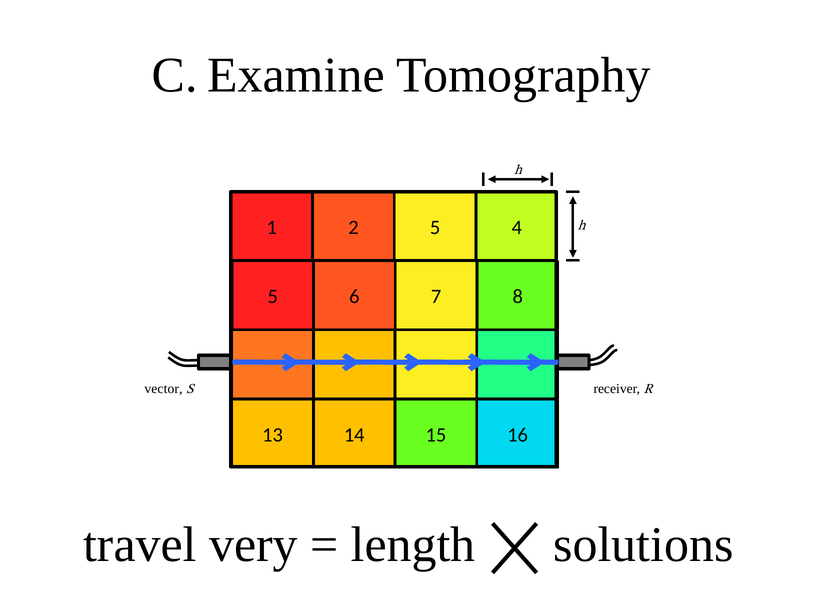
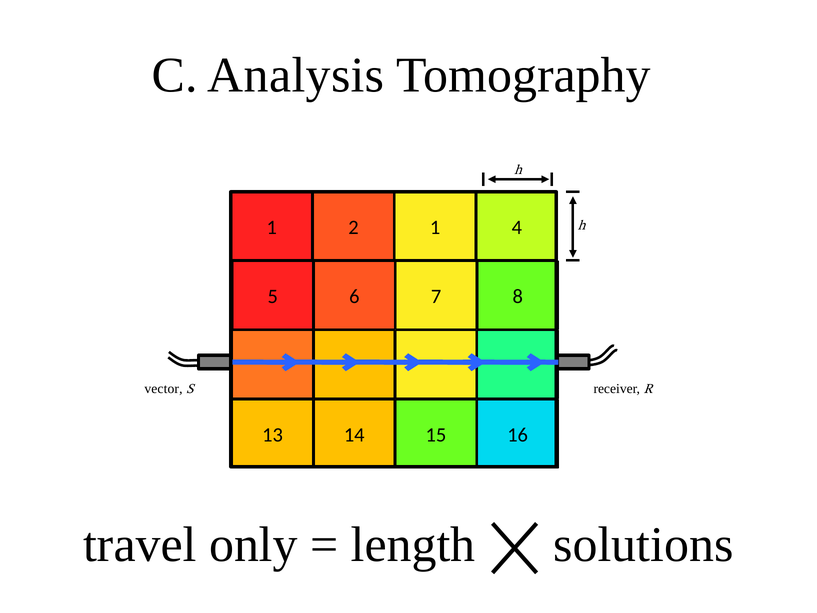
Examine: Examine -> Analysis (296, 75)
2 5: 5 -> 1 (435, 227)
very: very -> only (253, 545)
